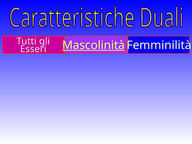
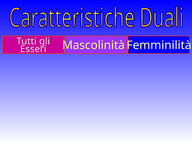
Mascolinità underline: present -> none (94, 45)
